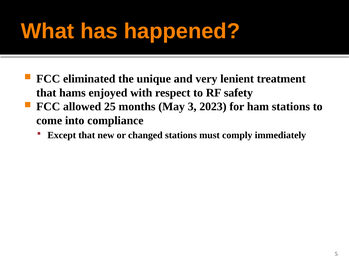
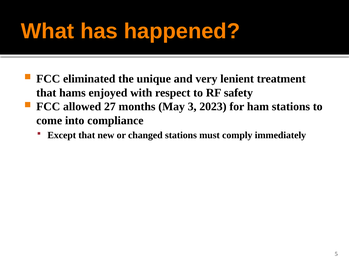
25: 25 -> 27 (110, 107)
